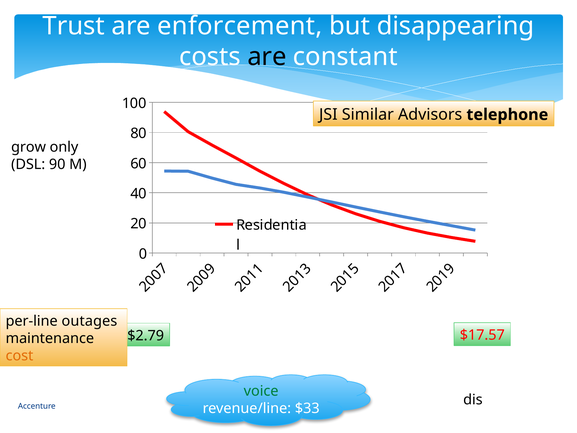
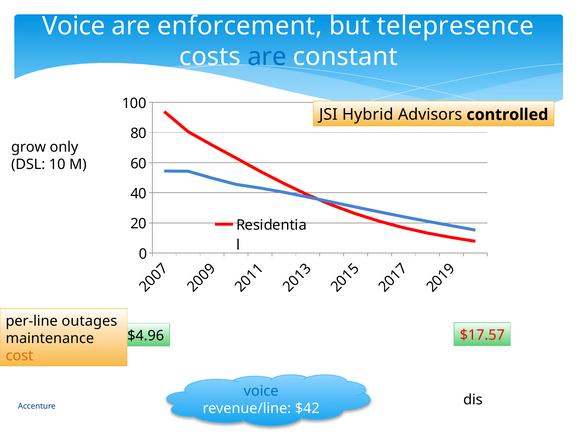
Trust: Trust -> Voice (74, 26)
disappearing: disappearing -> telepresence (455, 26)
are colour: black -> blue (267, 57)
Similar: Similar -> Hybrid (368, 115)
telephone: telephone -> controlled (507, 115)
90: 90 -> 10 (57, 164)
$2.79: $2.79 -> $4.96 (146, 335)
voice colour: green -> blue (261, 391)
$33: $33 -> $42 (307, 408)
